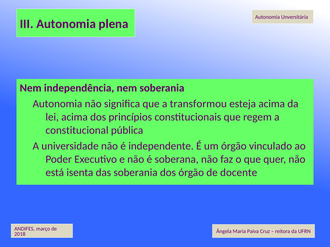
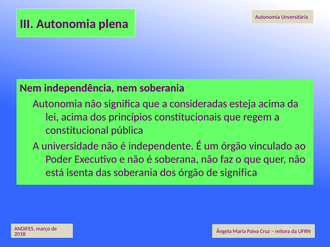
transformou: transformou -> consideradas (198, 104)
de docente: docente -> significa (239, 173)
